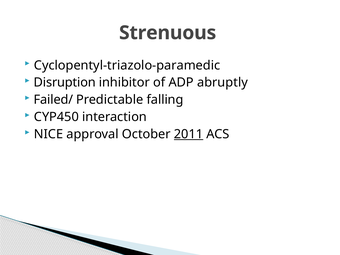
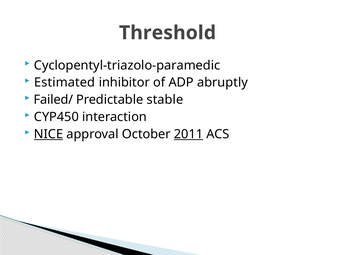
Strenuous: Strenuous -> Threshold (168, 33)
Disruption: Disruption -> Estimated (65, 83)
falling: falling -> stable (165, 100)
NICE underline: none -> present (49, 134)
